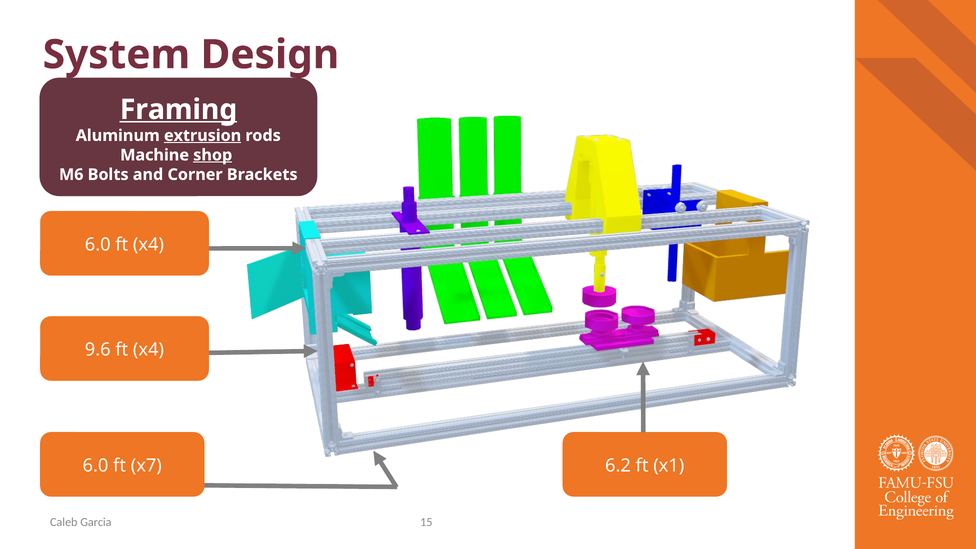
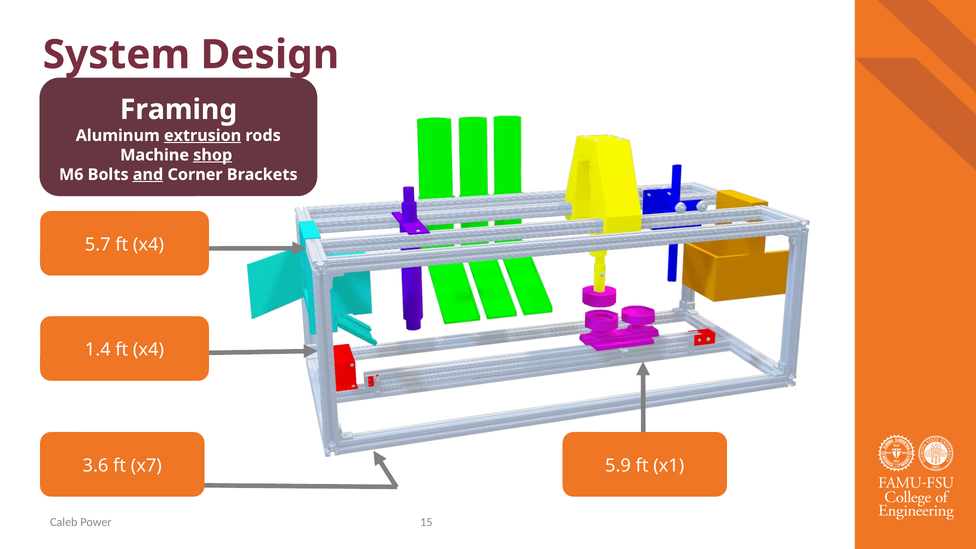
Framing underline: present -> none (178, 110)
and underline: none -> present (148, 175)
6.0: 6.0 -> 5.7 (98, 245)
9.6: 9.6 -> 1.4 (98, 350)
6.0: 6.0 -> 3.6 (96, 466)
6.2: 6.2 -> 5.9 (618, 466)
Garcia: Garcia -> Power (96, 522)
